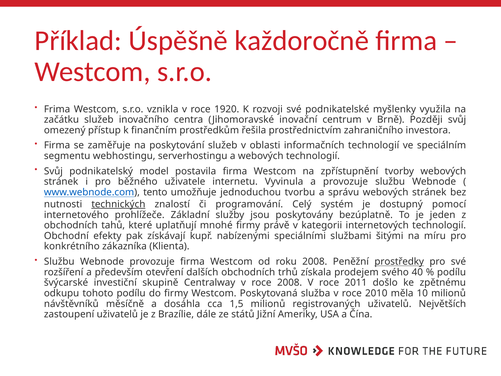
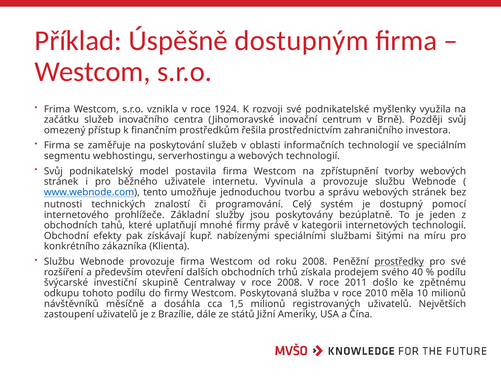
každoročně: každoročně -> dostupným (302, 41)
1920: 1920 -> 1924 (227, 109)
technických underline: present -> none (118, 204)
